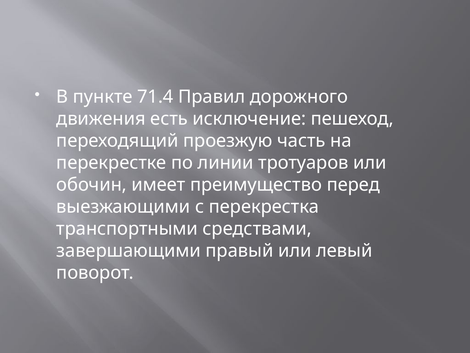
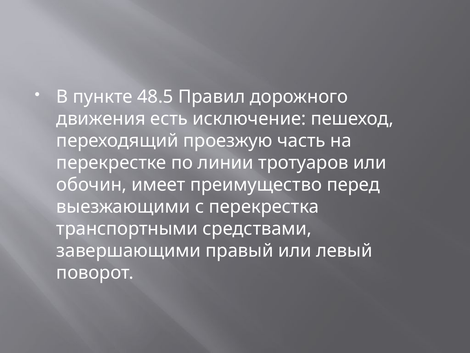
71.4: 71.4 -> 48.5 (155, 97)
